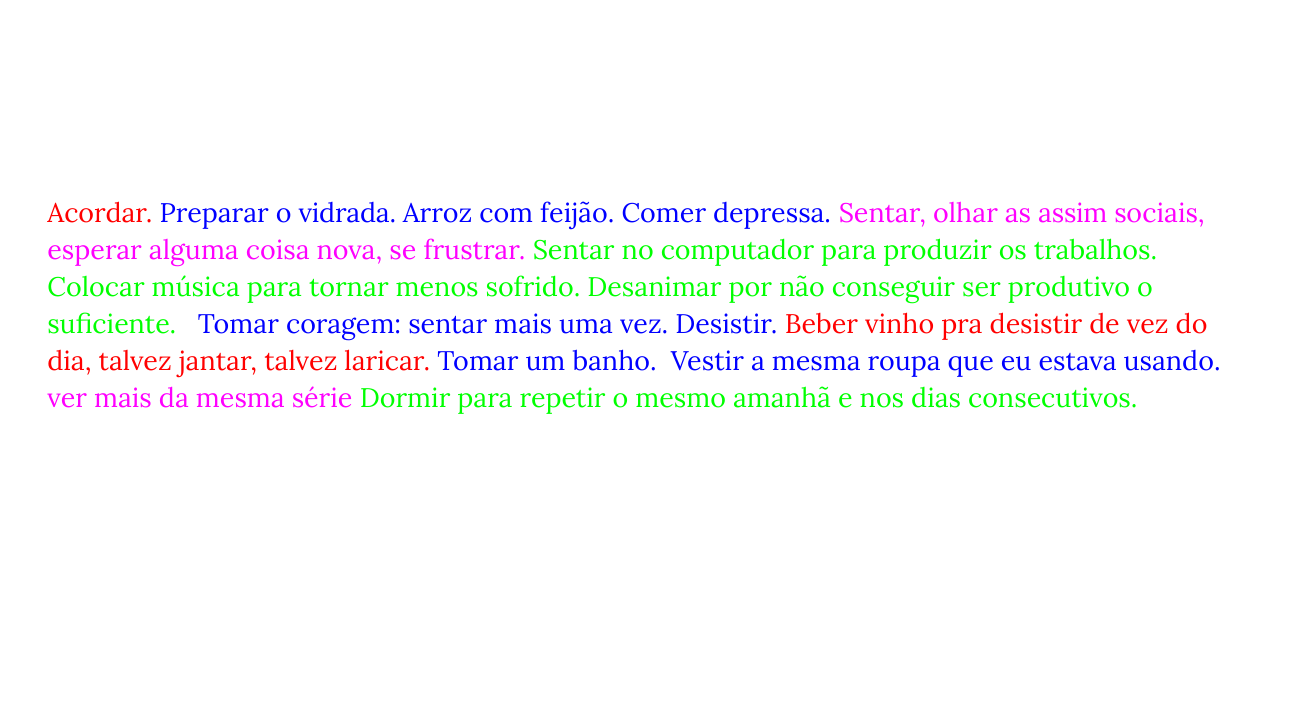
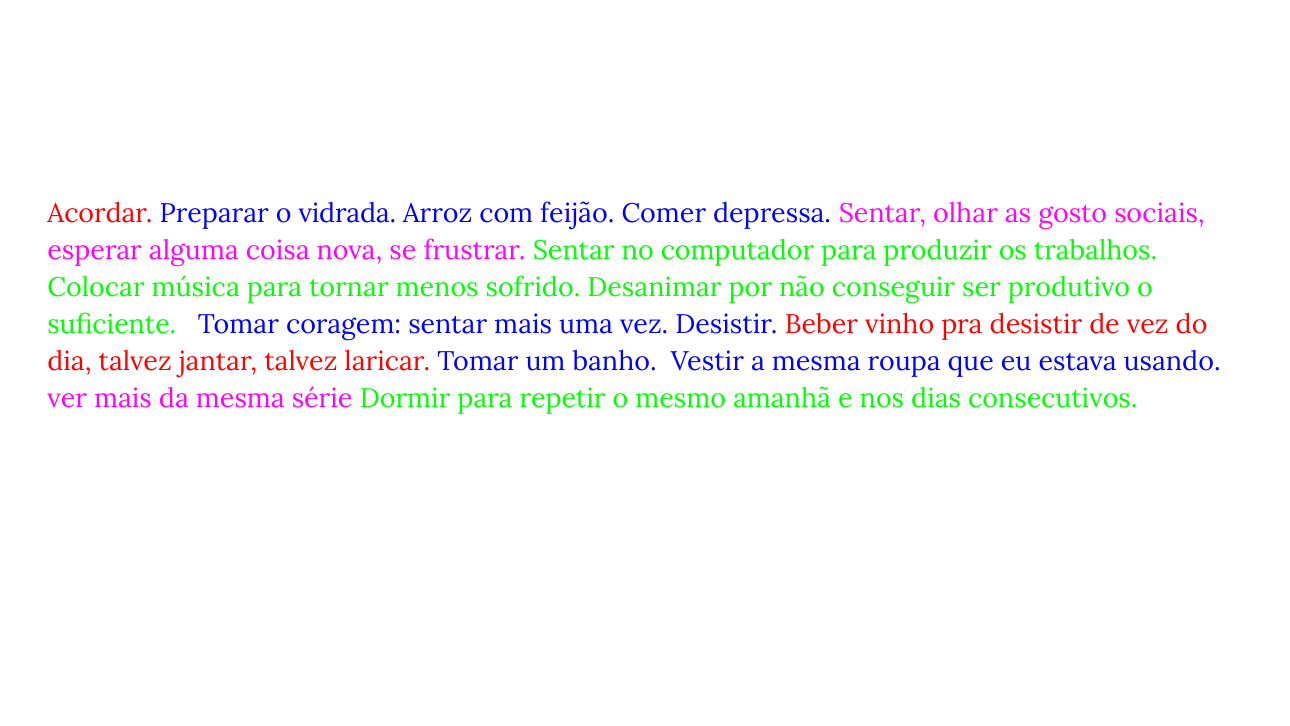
assim: assim -> gosto (1073, 213)
